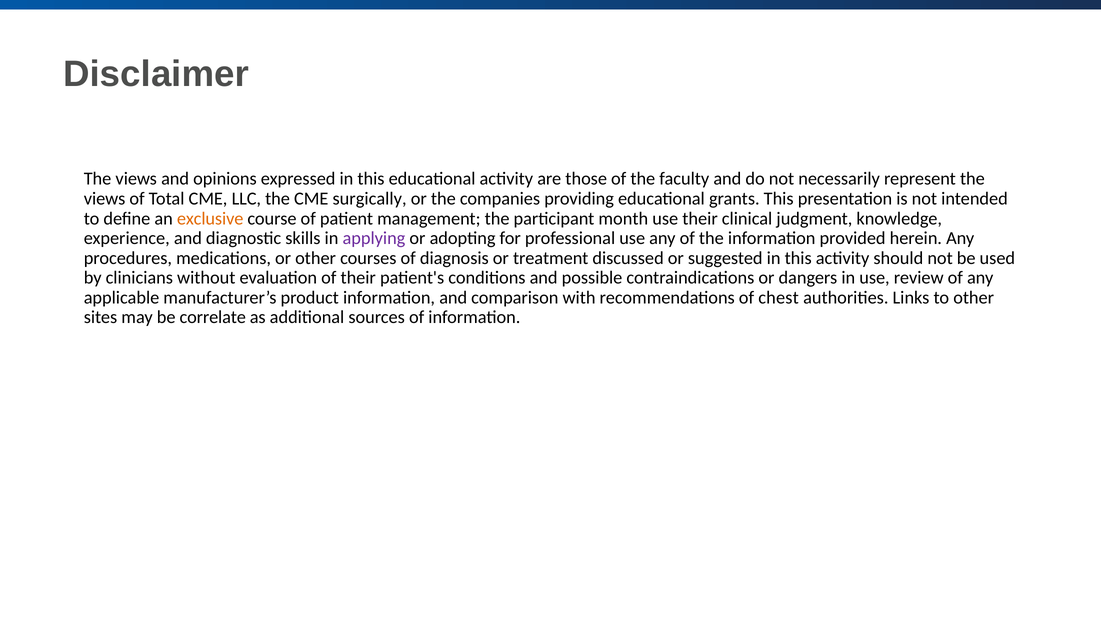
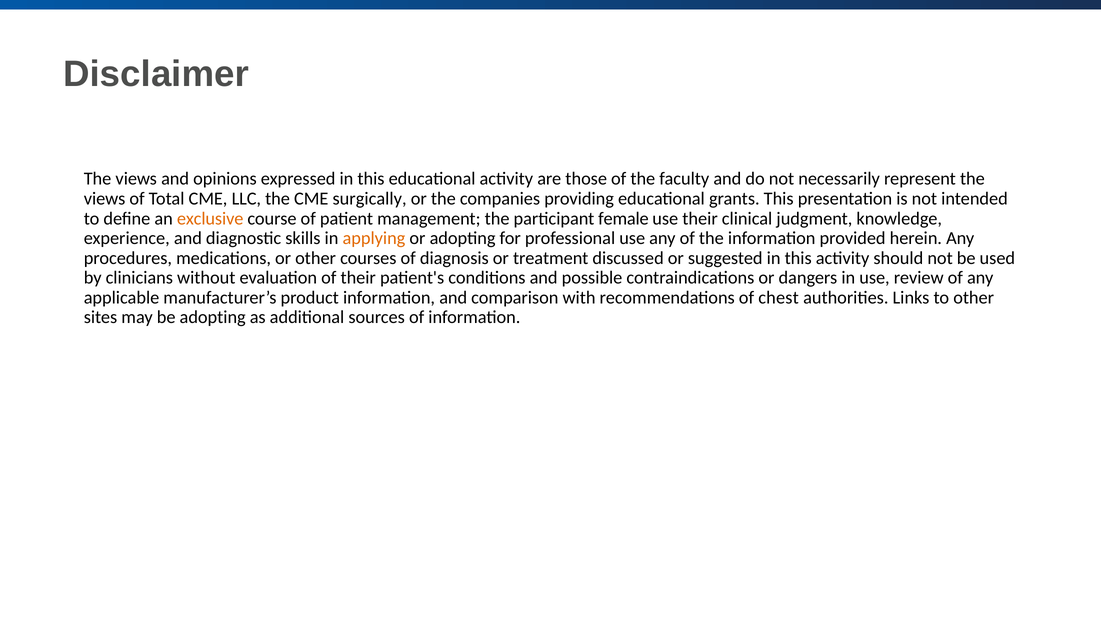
month: month -> female (623, 218)
applying colour: purple -> orange (374, 238)
be correlate: correlate -> adopting (213, 317)
